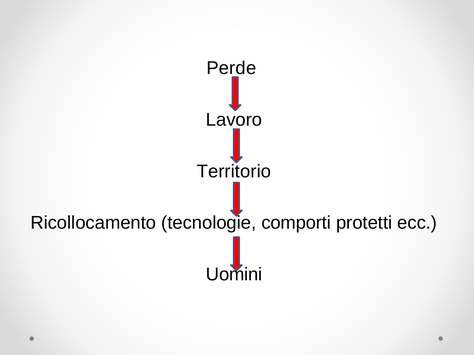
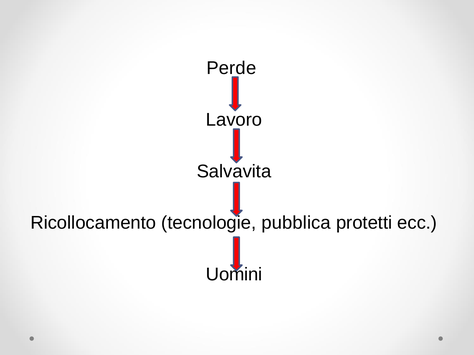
Territorio: Territorio -> Salvavita (234, 172)
comporti: comporti -> pubblica (296, 223)
